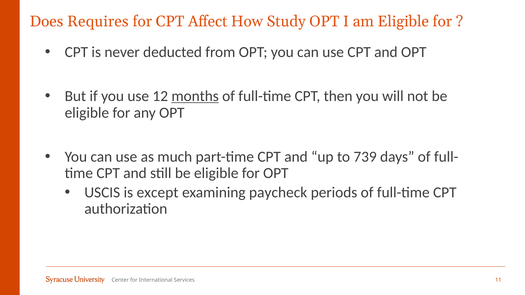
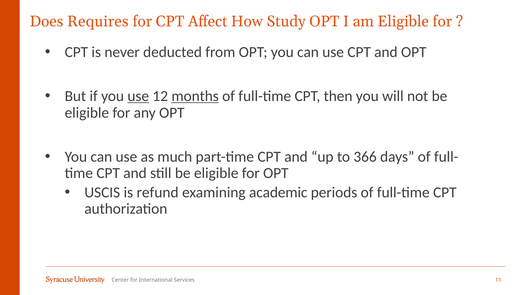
use underline: none -> present (138, 96)
739: 739 -> 366 (365, 157)
except: except -> refund (158, 193)
paycheck: paycheck -> academic (278, 193)
